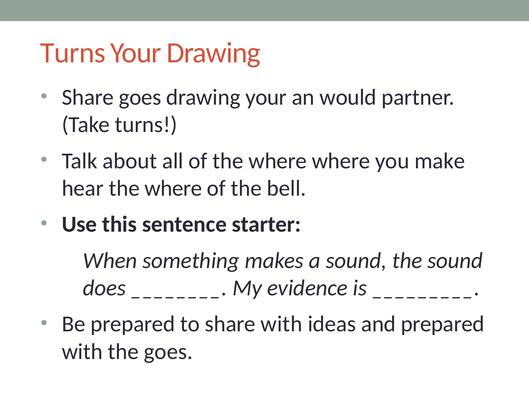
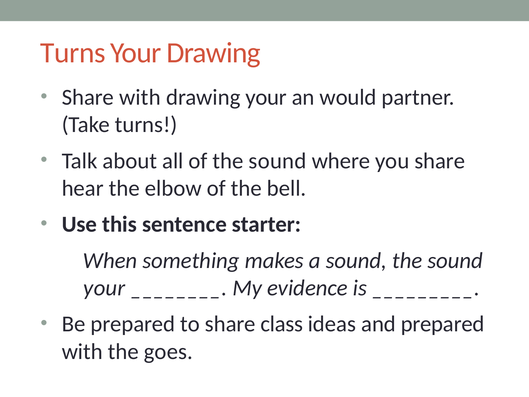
Share goes: goes -> with (140, 97)
of the where: where -> sound (278, 161)
you make: make -> share (440, 161)
hear the where: where -> elbow (173, 188)
does: does -> your (104, 288)
share with: with -> class (282, 324)
